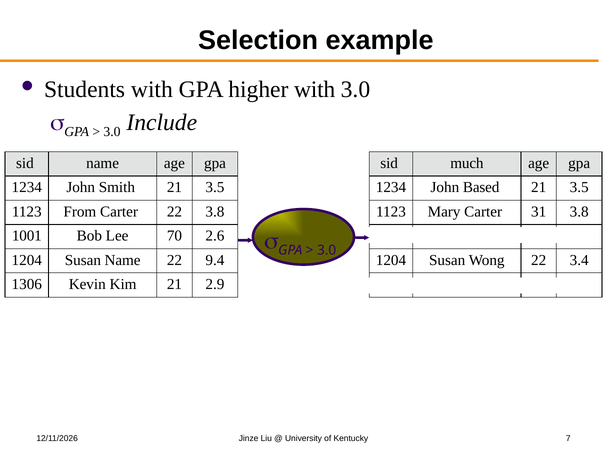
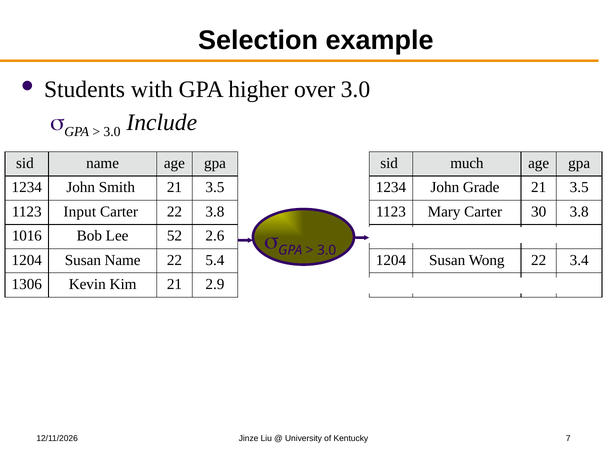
higher with: with -> over (315, 90)
Based: Based -> Grade (481, 188)
From: From -> Input (80, 212)
31: 31 -> 30 (539, 212)
1001: 1001 -> 1016 (27, 236)
70: 70 -> 52 (174, 236)
9.4: 9.4 -> 5.4 (215, 260)
